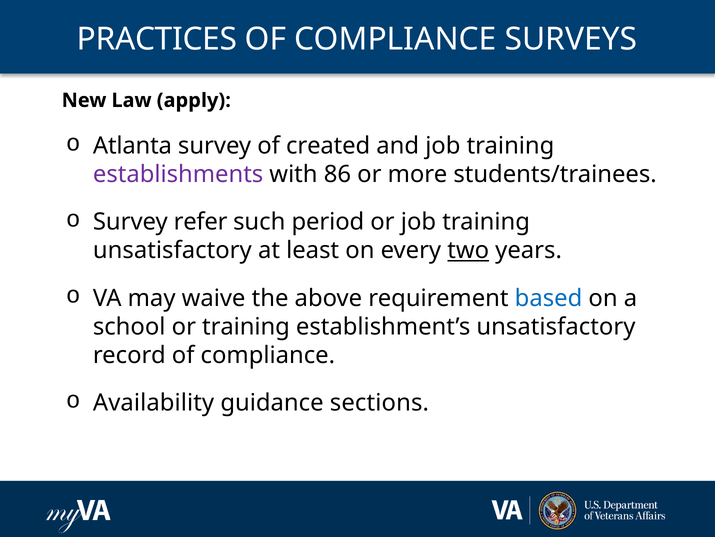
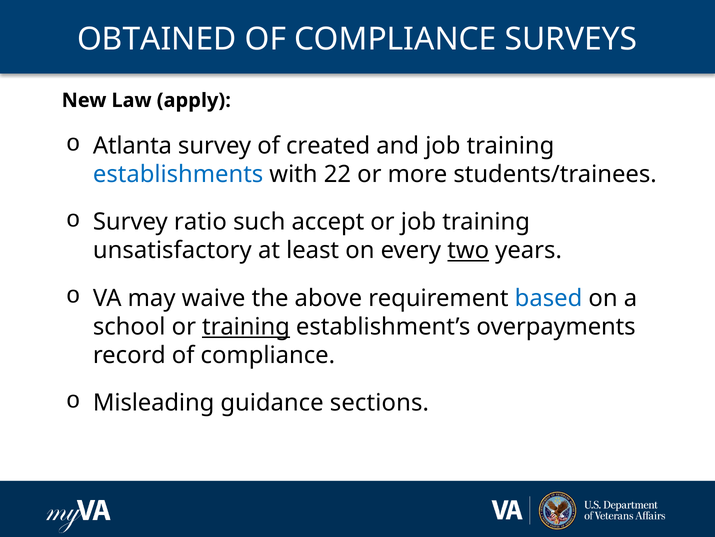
PRACTICES: PRACTICES -> OBTAINED (157, 39)
establishments colour: purple -> blue (178, 174)
86: 86 -> 22 (337, 174)
refer: refer -> ratio (200, 222)
period: period -> accept (328, 222)
training underline: none -> present (246, 326)
establishment’s unsatisfactory: unsatisfactory -> overpayments (556, 326)
Availability: Availability -> Misleading (154, 402)
